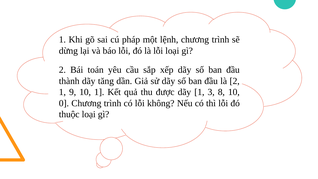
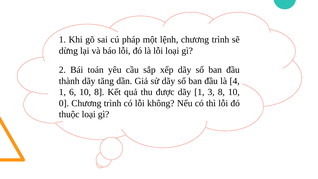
là 2: 2 -> 4 (235, 81)
9: 9 -> 6 (73, 92)
10 1: 1 -> 8 (99, 92)
